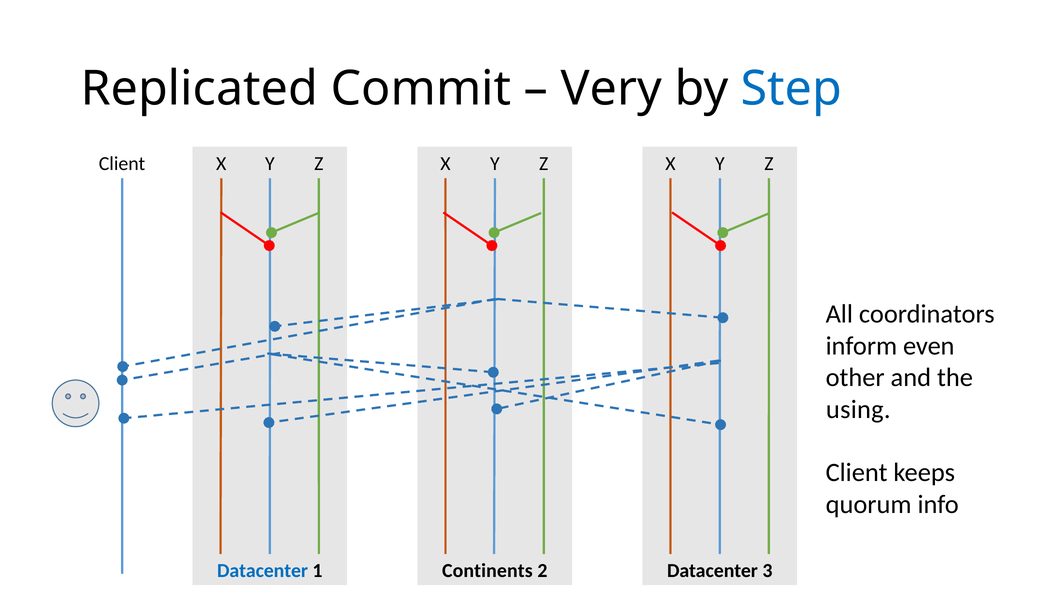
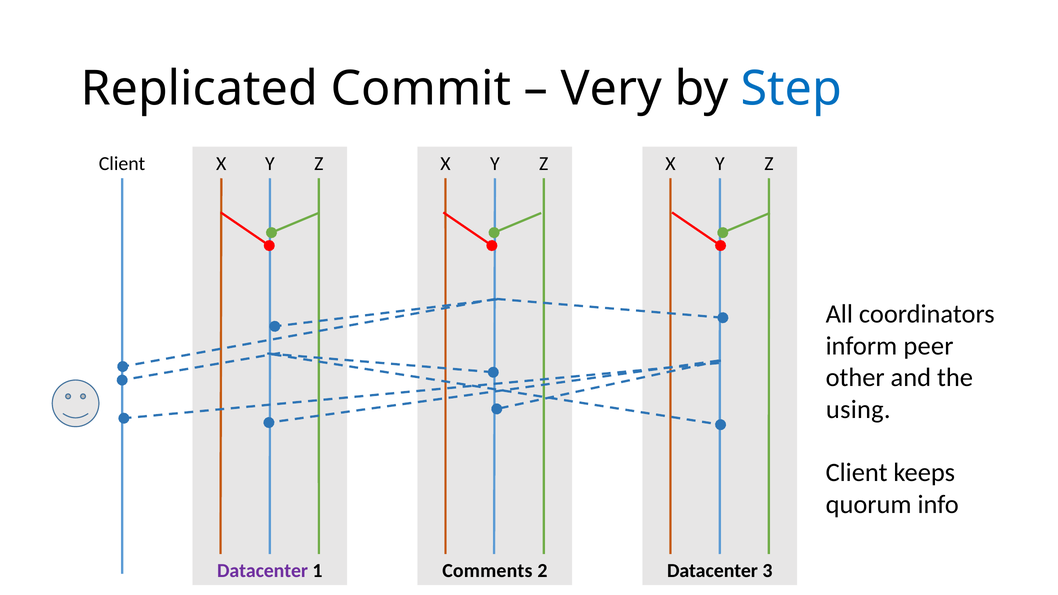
even: even -> peer (928, 346)
Datacenter colour: blue -> purple (263, 571)
Continents: Continents -> Comments (487, 571)
